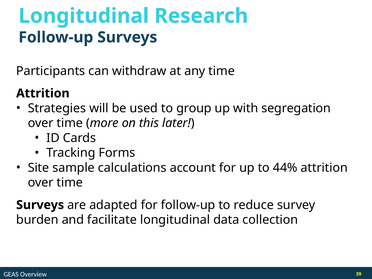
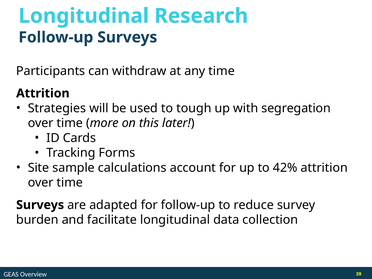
group: group -> tough (194, 108)
44%: 44% -> 42% (285, 168)
